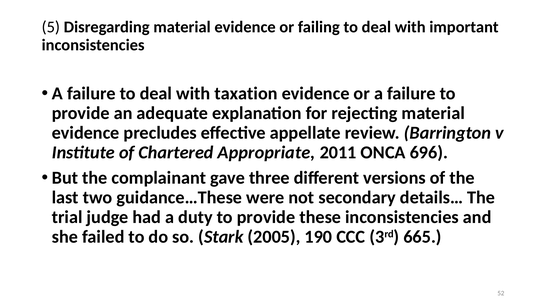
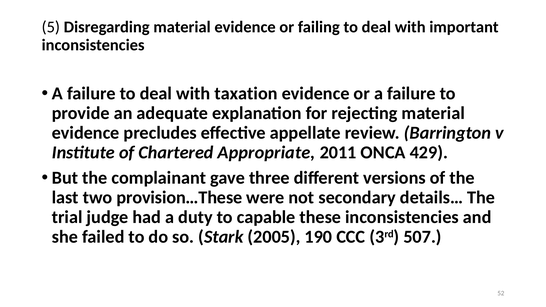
696: 696 -> 429 (429, 153)
guidance…These: guidance…These -> provision…These (179, 198)
duty to provide: provide -> capable (266, 217)
665: 665 -> 507 (423, 237)
